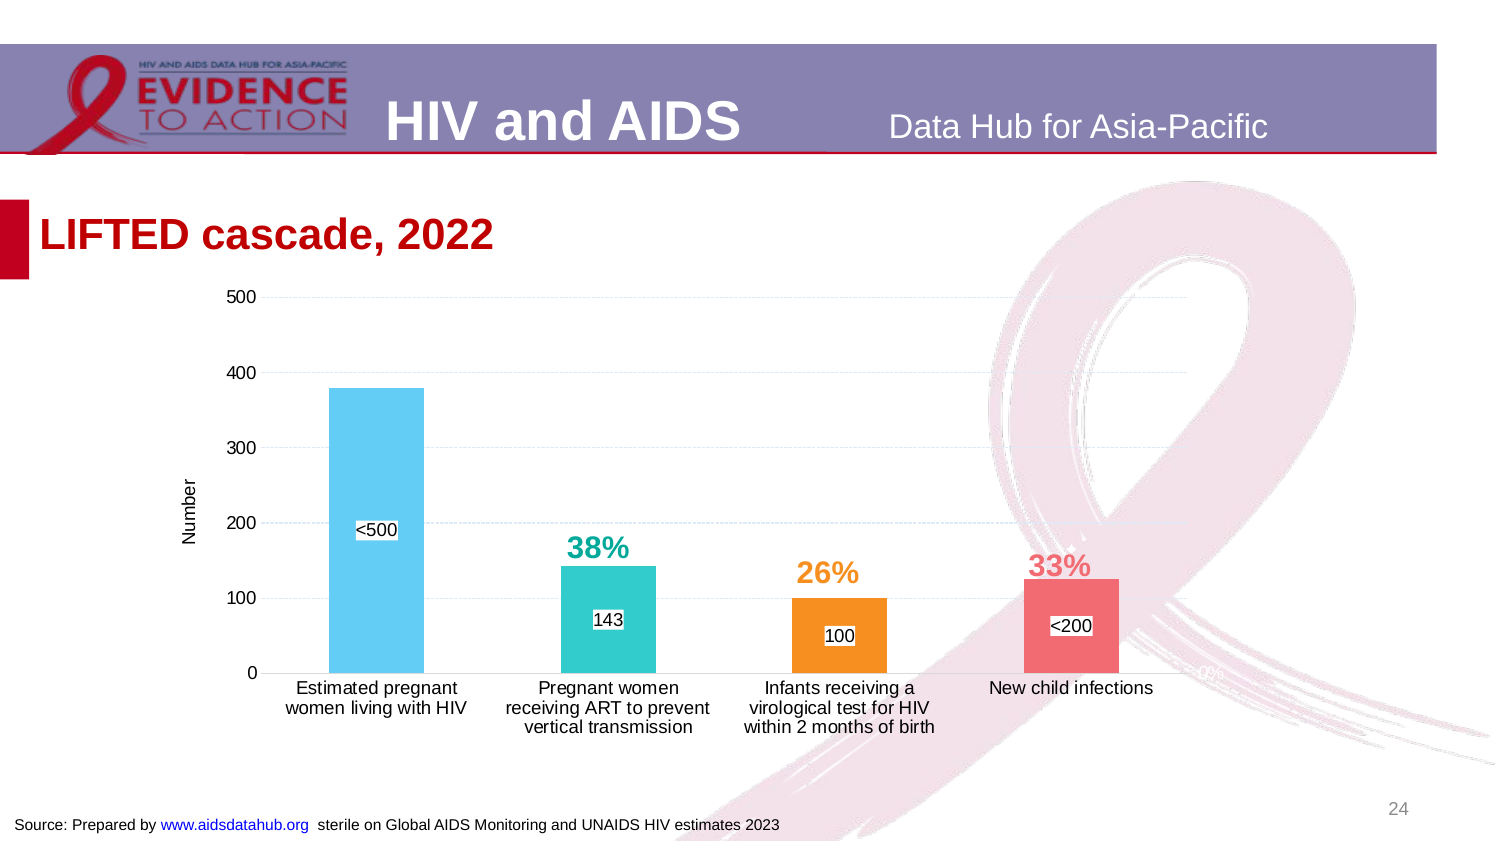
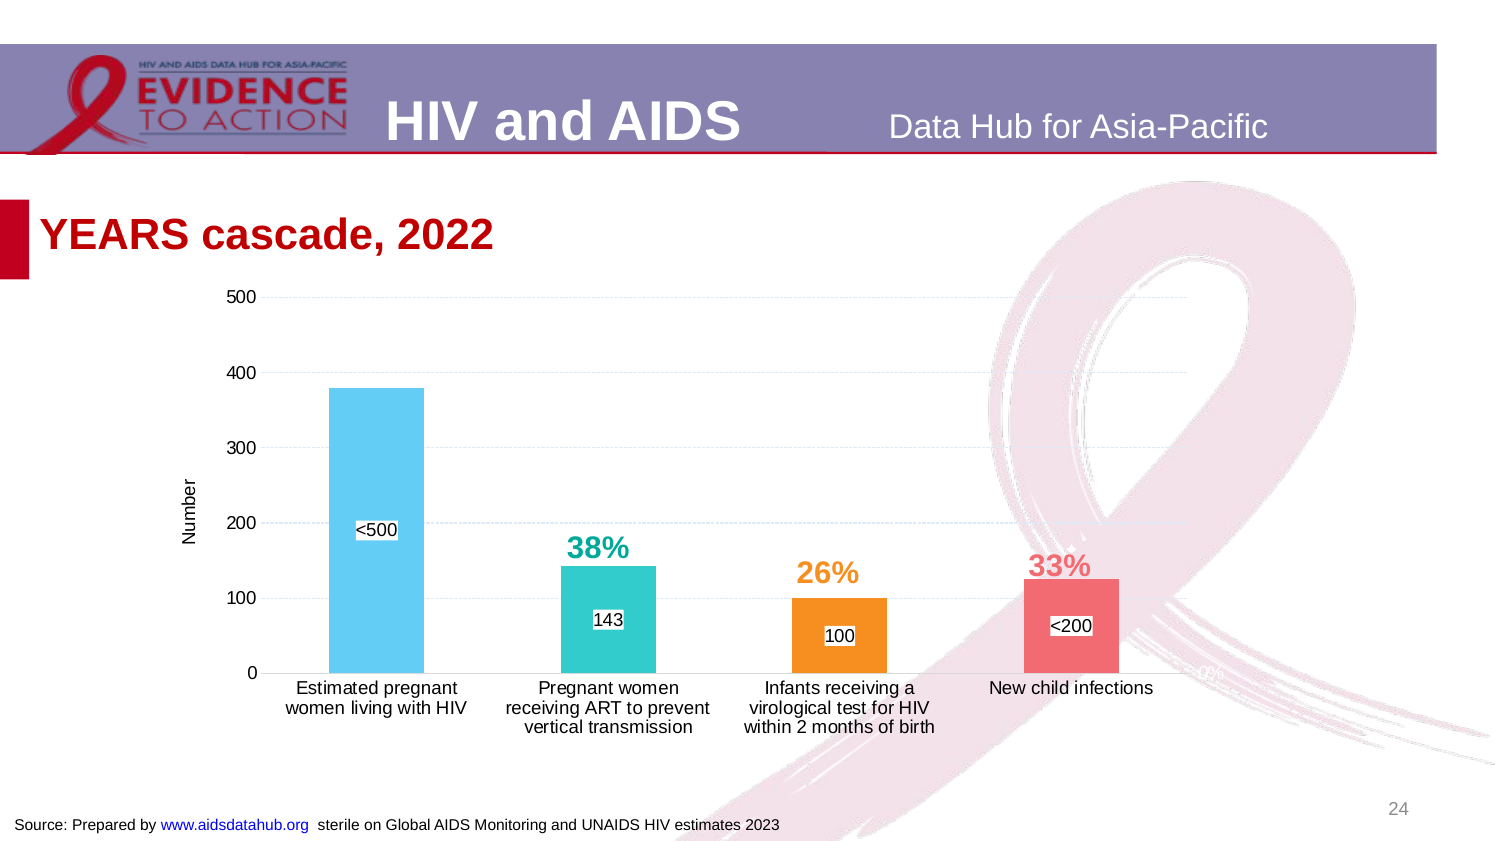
LIFTED: LIFTED -> YEARS (114, 235)
